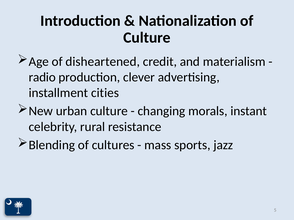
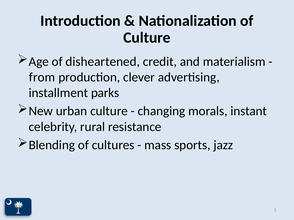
radio: radio -> from (42, 77)
cities: cities -> parks (105, 93)
